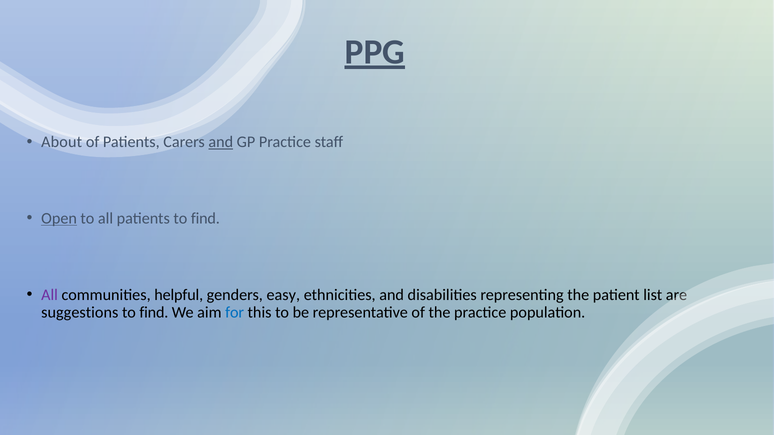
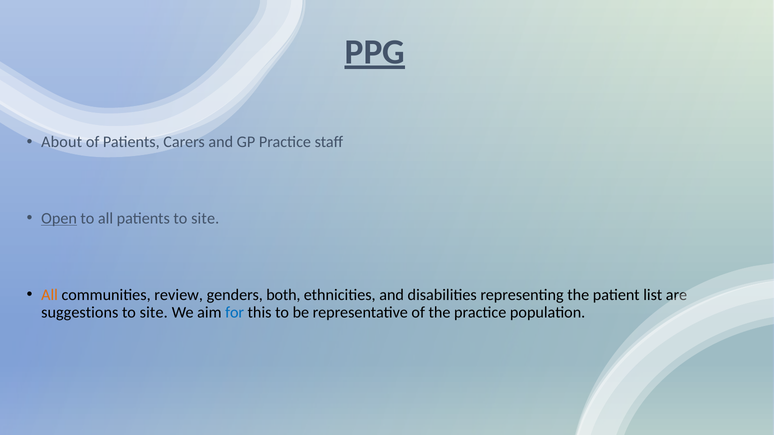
and underline: present -> none (221, 142)
patients to find: find -> site (205, 219)
All colour: purple -> orange (50, 295)
helpful: helpful -> review (179, 295)
easy: easy -> both (283, 295)
find: find -> site (154, 312)
